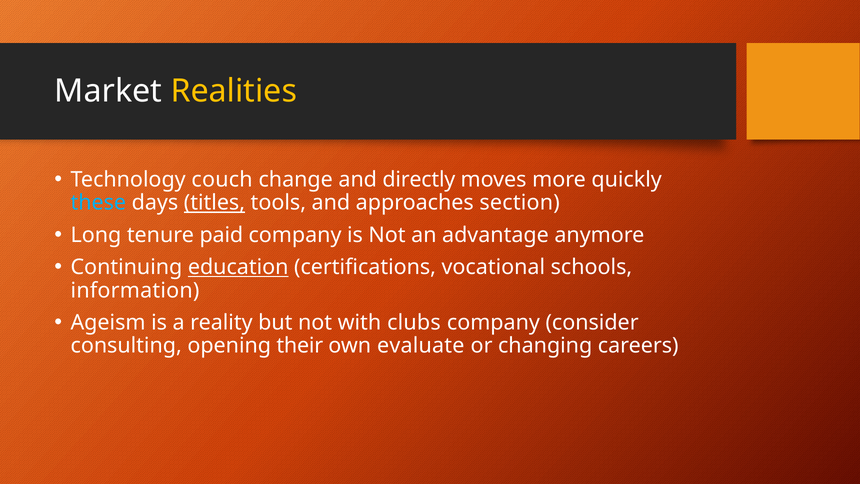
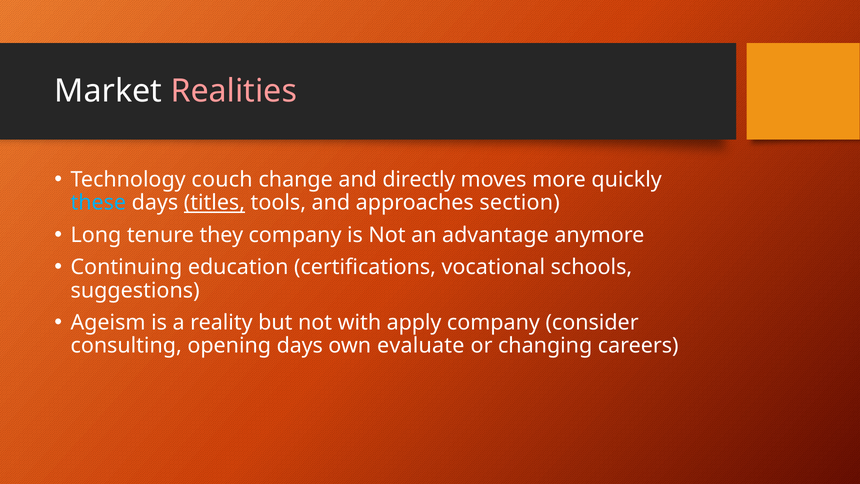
Realities colour: yellow -> pink (234, 91)
paid: paid -> they (221, 235)
education underline: present -> none (238, 267)
information: information -> suggestions (135, 290)
clubs: clubs -> apply (414, 322)
opening their: their -> days (300, 346)
